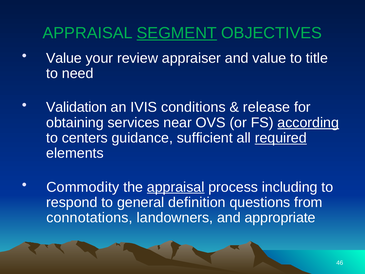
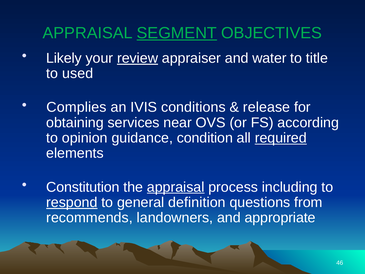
Value: Value -> Likely (64, 58)
review underline: none -> present (138, 58)
and value: value -> water (269, 58)
need: need -> used (78, 73)
Validation: Validation -> Complies (76, 107)
according underline: present -> none (308, 122)
centers: centers -> opinion (85, 138)
sufficient: sufficient -> condition (205, 138)
Commodity: Commodity -> Constitution (83, 187)
respond underline: none -> present (72, 202)
connotations: connotations -> recommends (90, 218)
